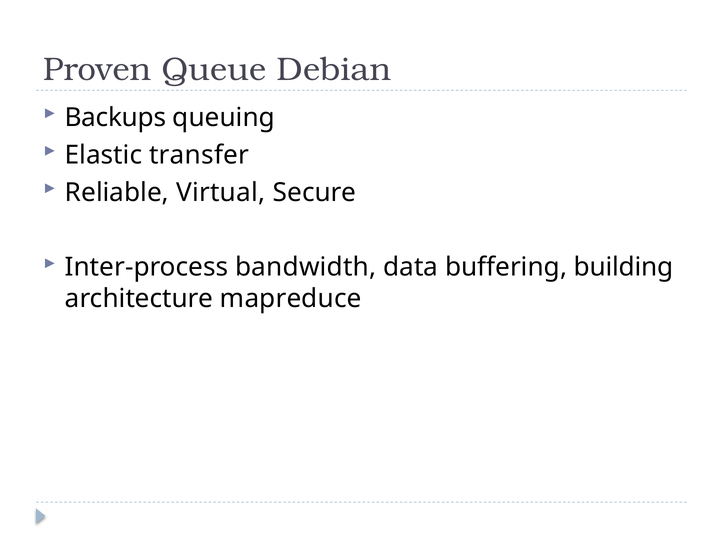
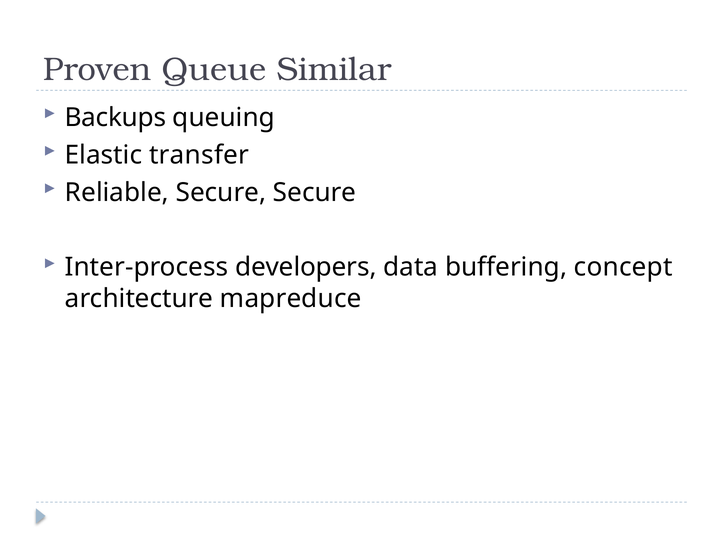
Debian: Debian -> Similar (334, 70)
Reliable Virtual: Virtual -> Secure (221, 192)
bandwidth: bandwidth -> developers (306, 267)
building: building -> concept (623, 267)
